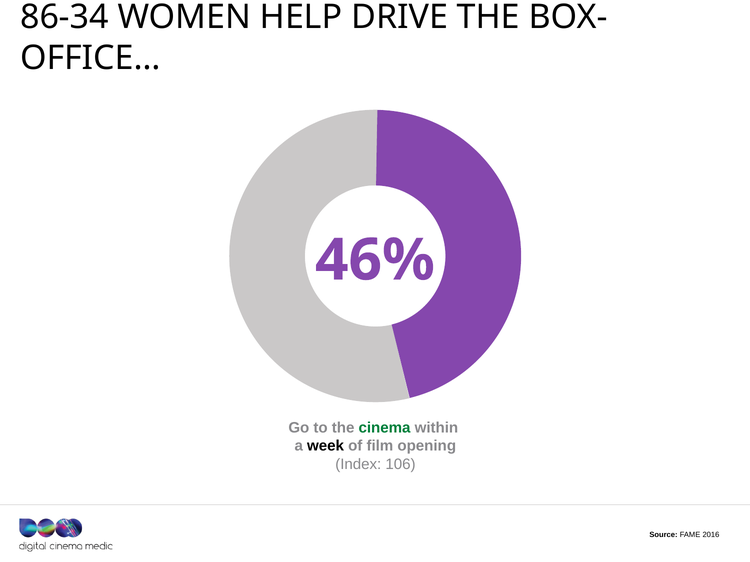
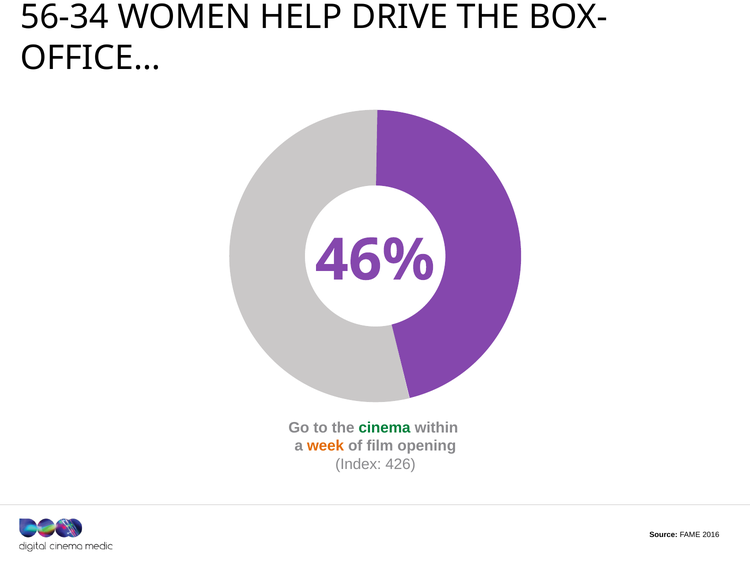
86-34: 86-34 -> 56-34 (64, 17)
week colour: black -> orange (326, 446)
106: 106 -> 426 (401, 465)
